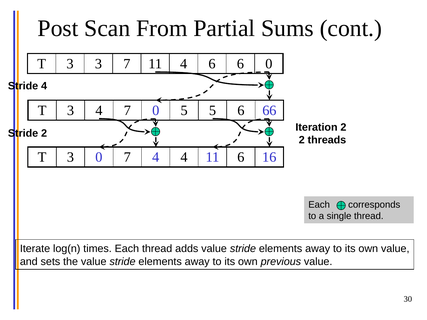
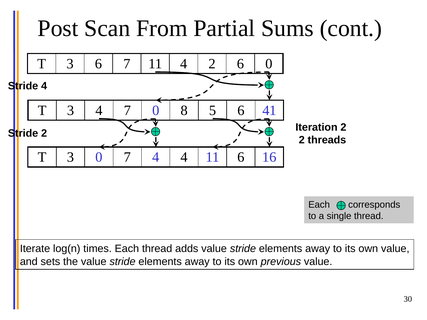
3 3: 3 -> 6 (98, 64)
4 6: 6 -> 2 (212, 64)
0 5: 5 -> 8 (184, 110)
66: 66 -> 41 (269, 110)
